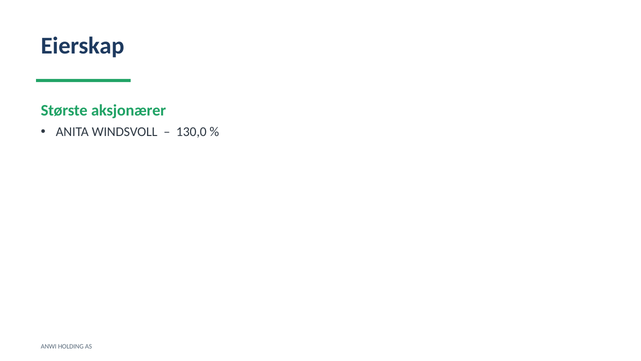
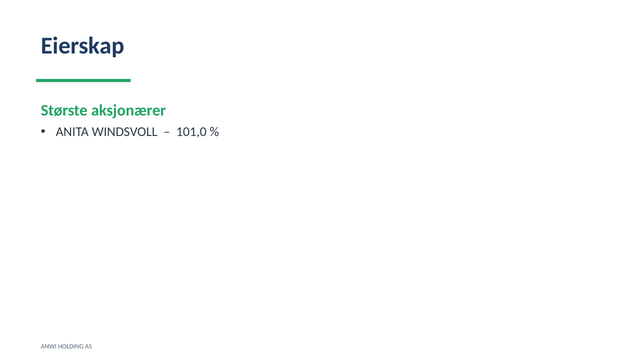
130,0: 130,0 -> 101,0 (191, 132)
